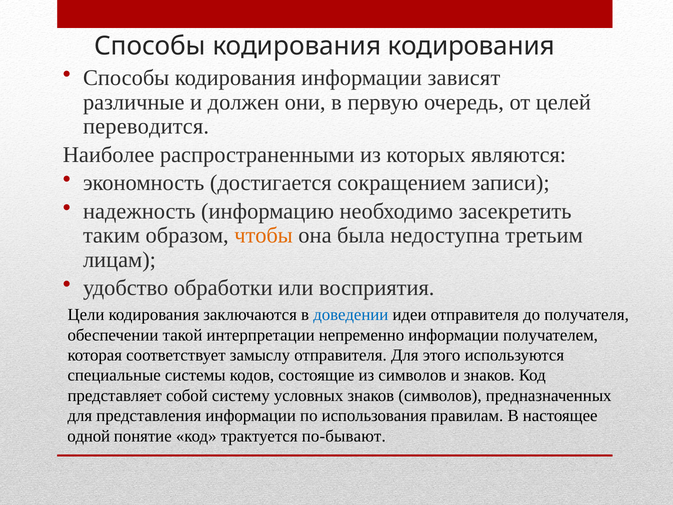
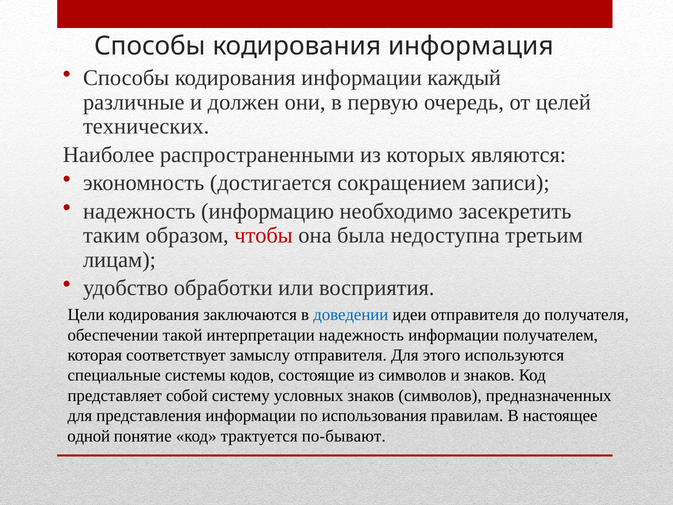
кодирования кодирования: кодирования -> информация (471, 46)
зависят: зависят -> каждый (464, 78)
переводится: переводится -> технических (146, 126)
чтобы colour: orange -> red (264, 235)
интерпретации непременно: непременно -> надежность (361, 335)
